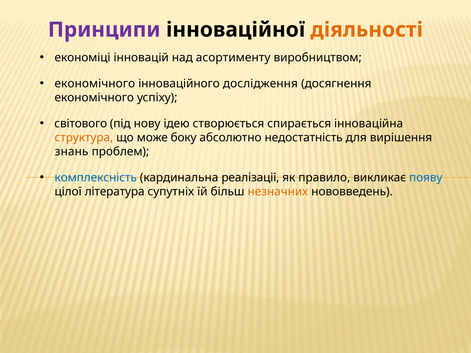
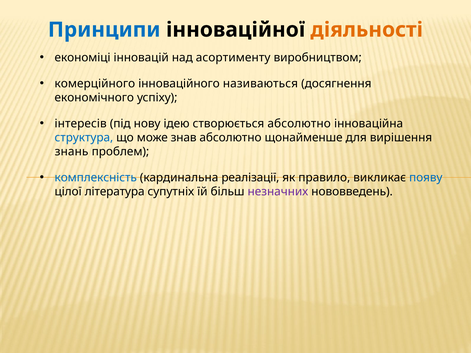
Принципи colour: purple -> blue (104, 30)
економічного: економічного -> комерційного (95, 84)
дослідження: дослідження -> називаються (260, 84)
світового: світового -> інтересів (81, 124)
створюється спирається: спирається -> абсолютно (299, 124)
структура colour: orange -> blue (84, 138)
боку: боку -> знав (184, 138)
недостатність: недостатність -> щонайменше (304, 138)
незначних colour: orange -> purple (278, 192)
